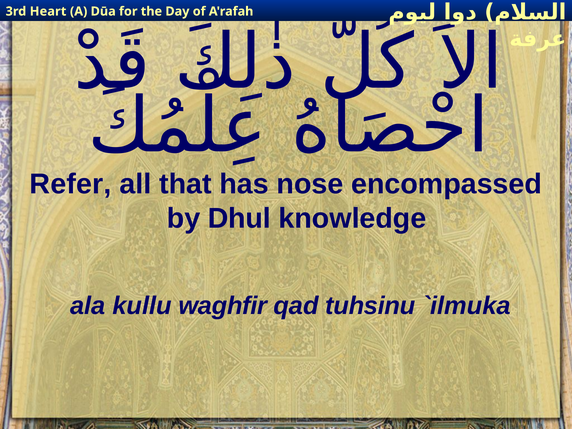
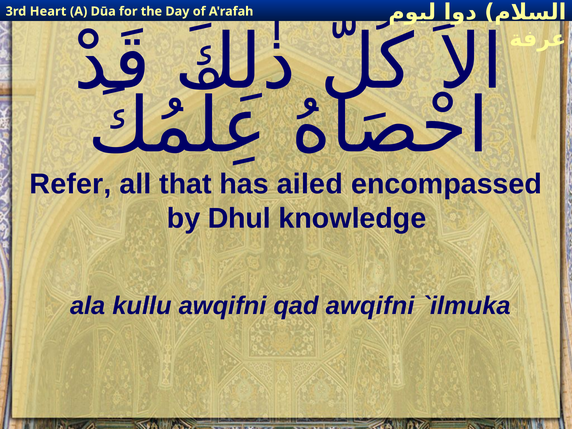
nose: nose -> ailed (310, 184)
kullu waghfir: waghfir -> awqifni (223, 306)
qad tuhsinu: tuhsinu -> awqifni (370, 306)
